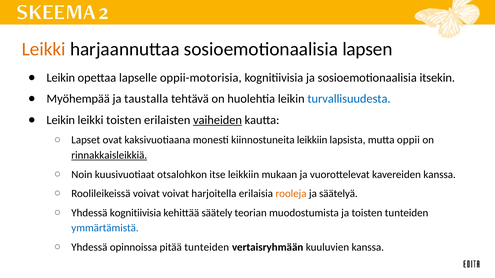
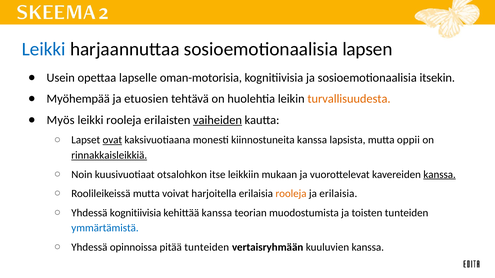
Leikki colour: orange -> blue (44, 49)
Leikin: Leikin -> Usein (61, 78)
oppii-motorisia: oppii-motorisia -> oman-motorisia (201, 78)
taustalla: taustalla -> etuosien (146, 99)
turvallisuudesta colour: blue -> orange (349, 99)
Leikin: Leikin -> Myös (61, 120)
leikki toisten: toisten -> rooleja (124, 120)
ovat underline: none -> present (112, 140)
kiinnostuneita leikkiin: leikkiin -> kanssa (312, 140)
kanssa underline: none -> present (440, 175)
Roolileikeissä voivat: voivat -> mutta (146, 194)
ja säätelyä: säätelyä -> erilaisia (338, 194)
kehittää säätely: säätely -> kanssa (217, 213)
